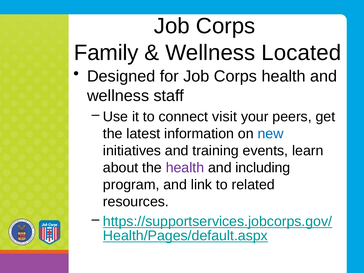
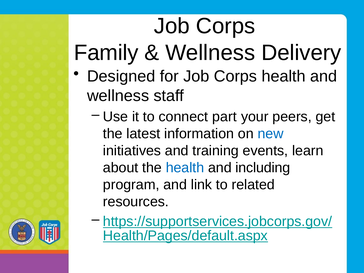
Located: Located -> Delivery (301, 53)
visit: visit -> part (225, 117)
health colour: purple -> blue (185, 168)
